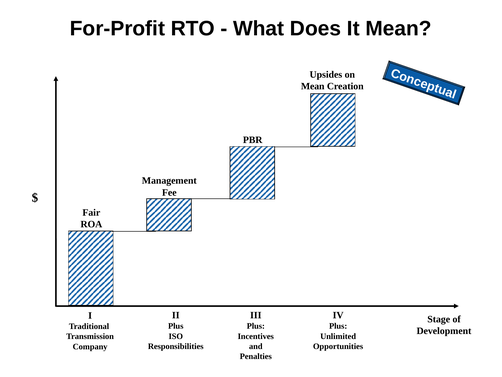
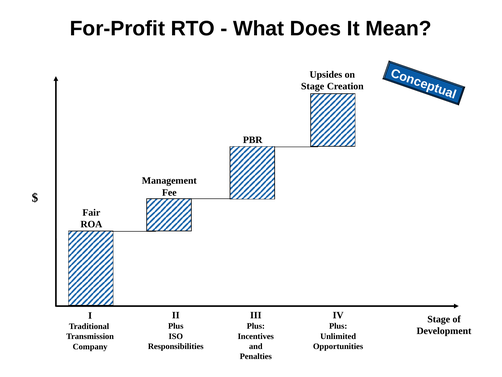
Mean: Mean -> Stage (313, 86)
